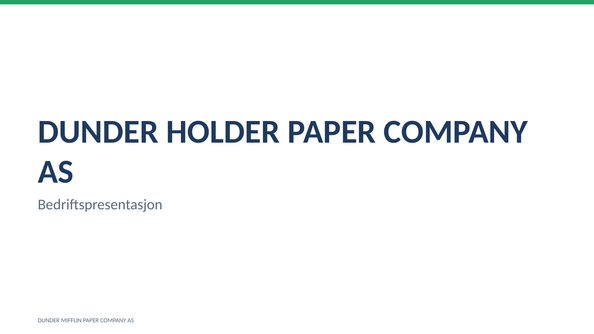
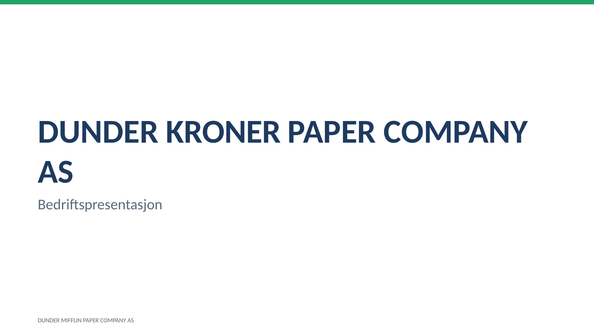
HOLDER: HOLDER -> KRONER (223, 132)
